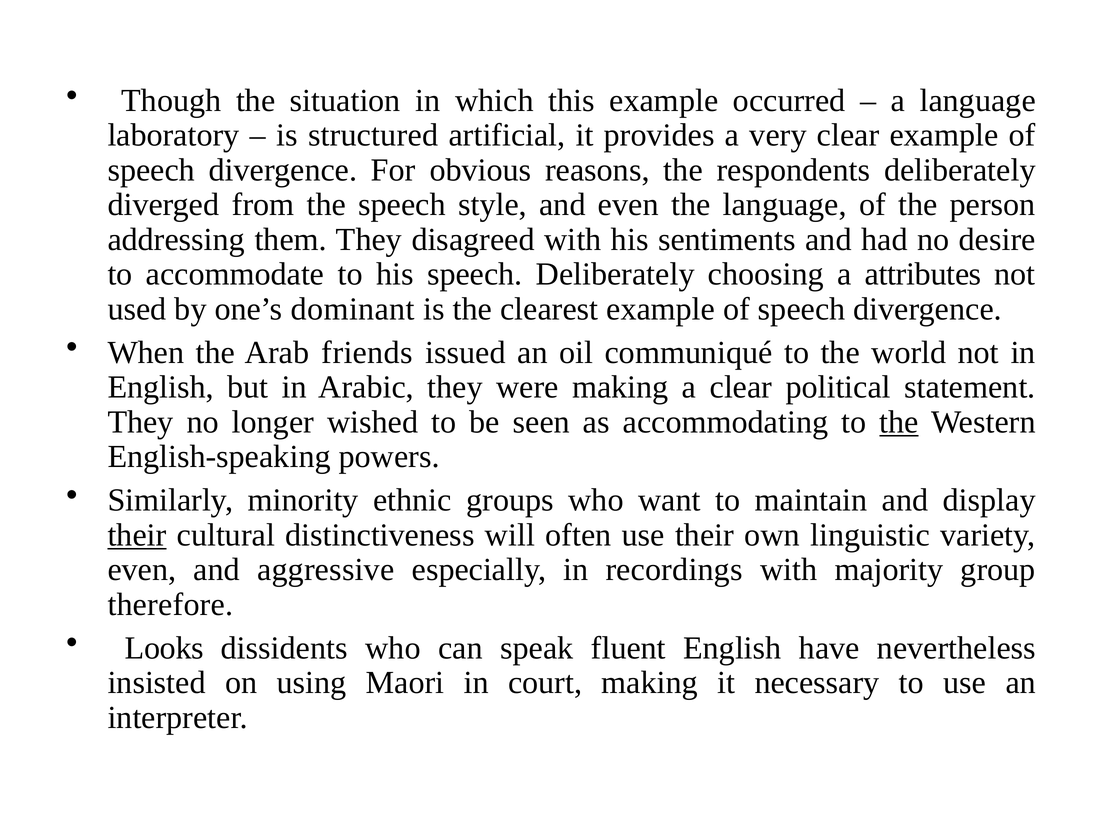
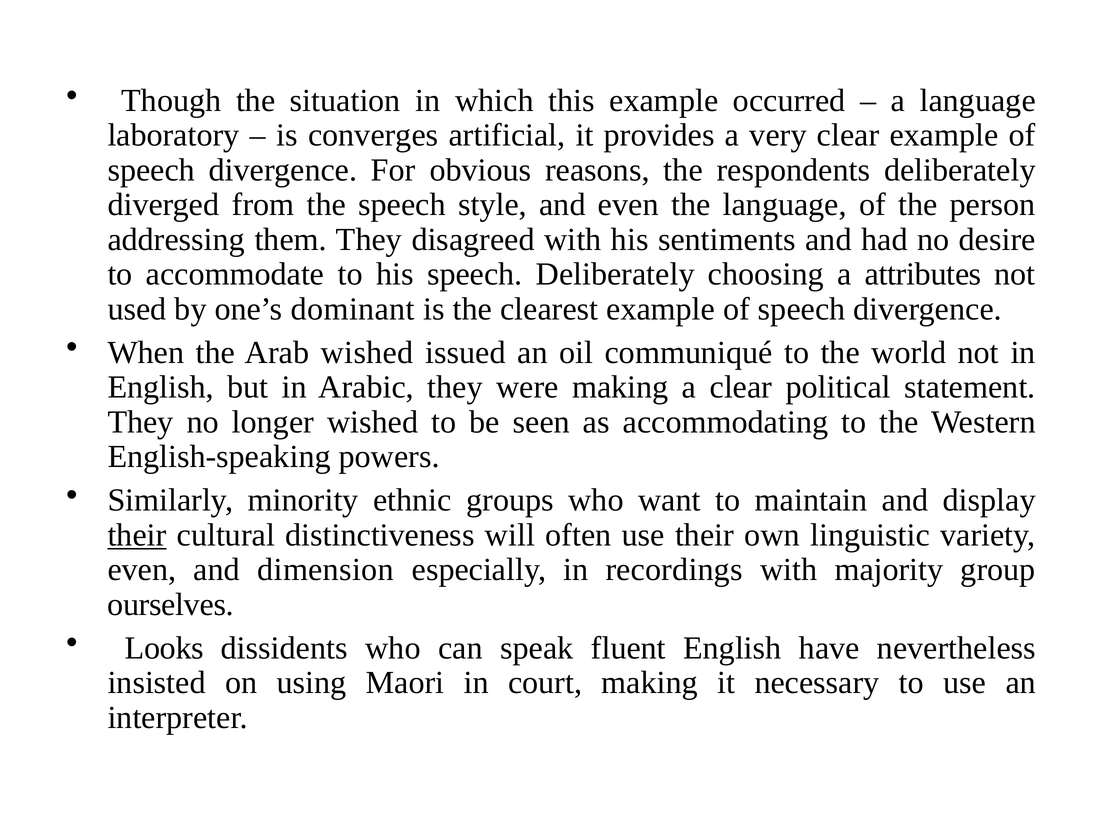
structured: structured -> converges (373, 135)
Arab friends: friends -> wished (367, 353)
the underline: present -> none (899, 422)
aggressive: aggressive -> dimension (326, 570)
therefore: therefore -> ourselves (171, 605)
